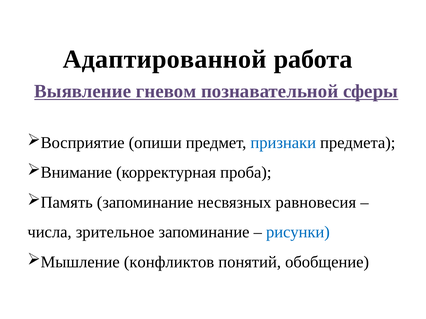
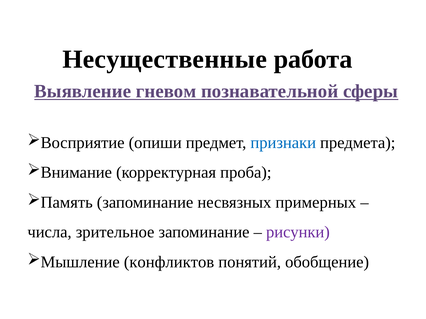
Адаптированной: Адаптированной -> Несущественные (165, 59)
равновесия: равновесия -> примерных (316, 203)
рисунки colour: blue -> purple (298, 232)
